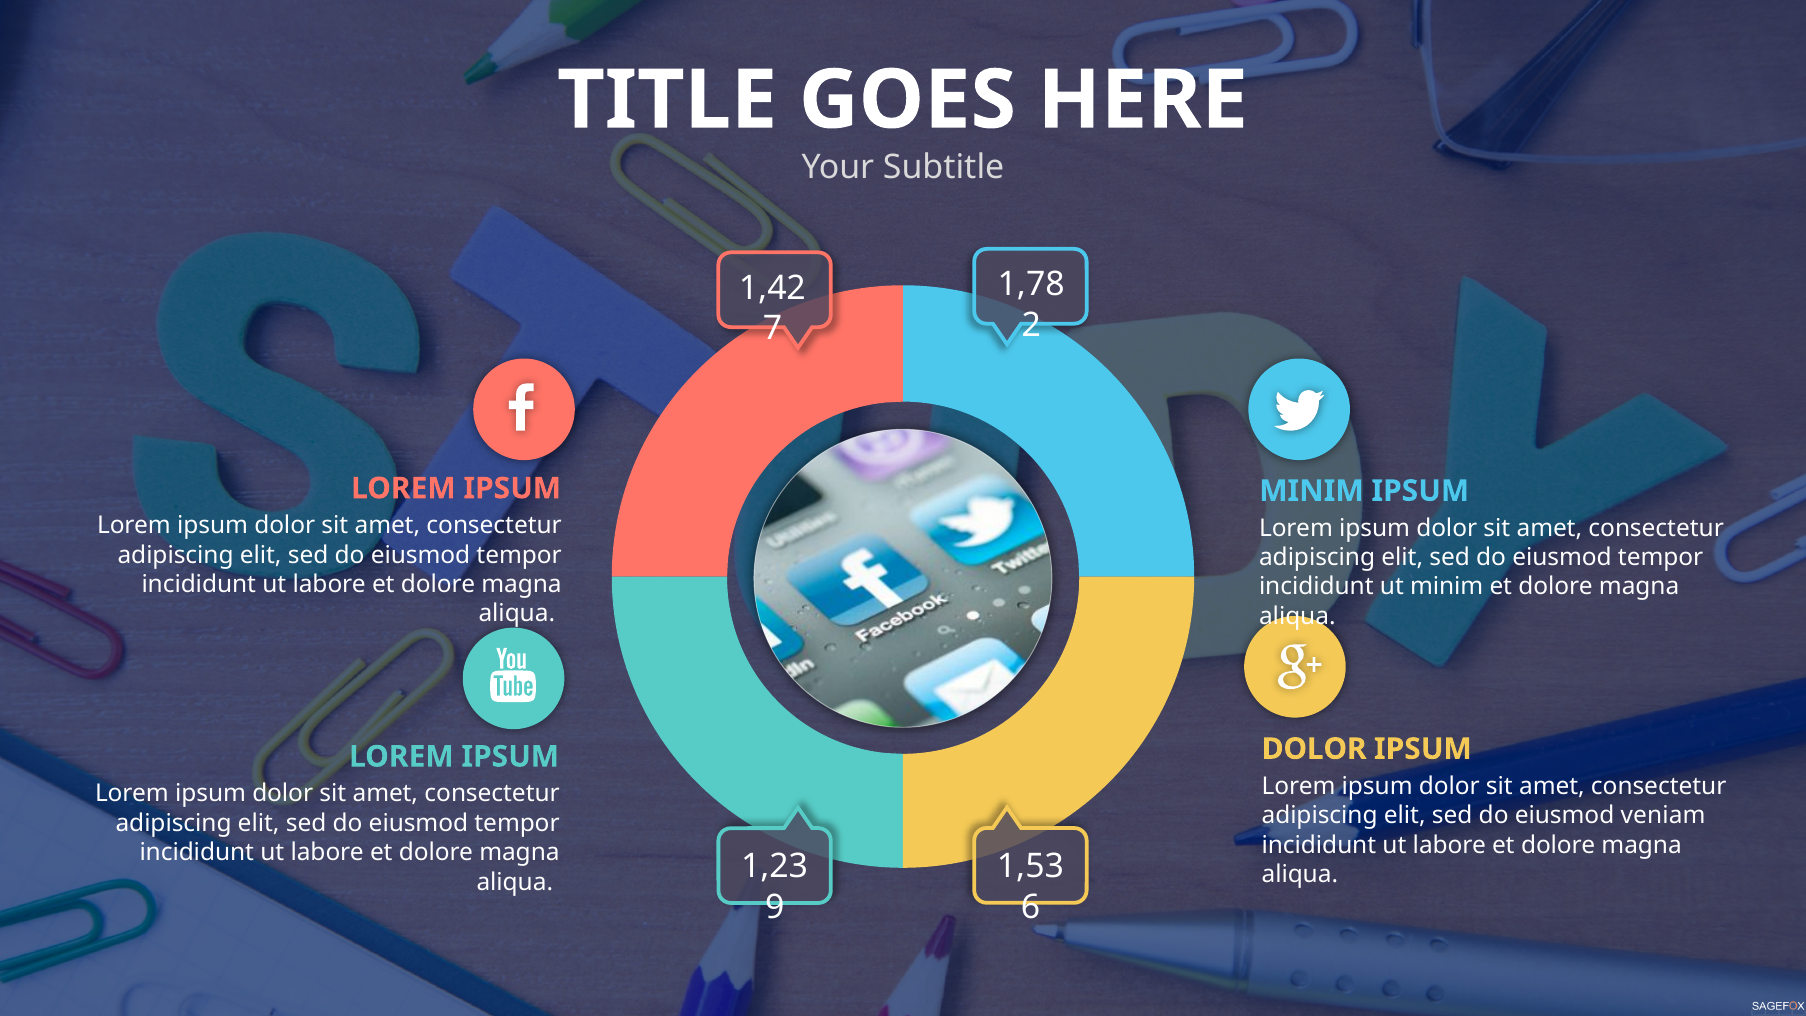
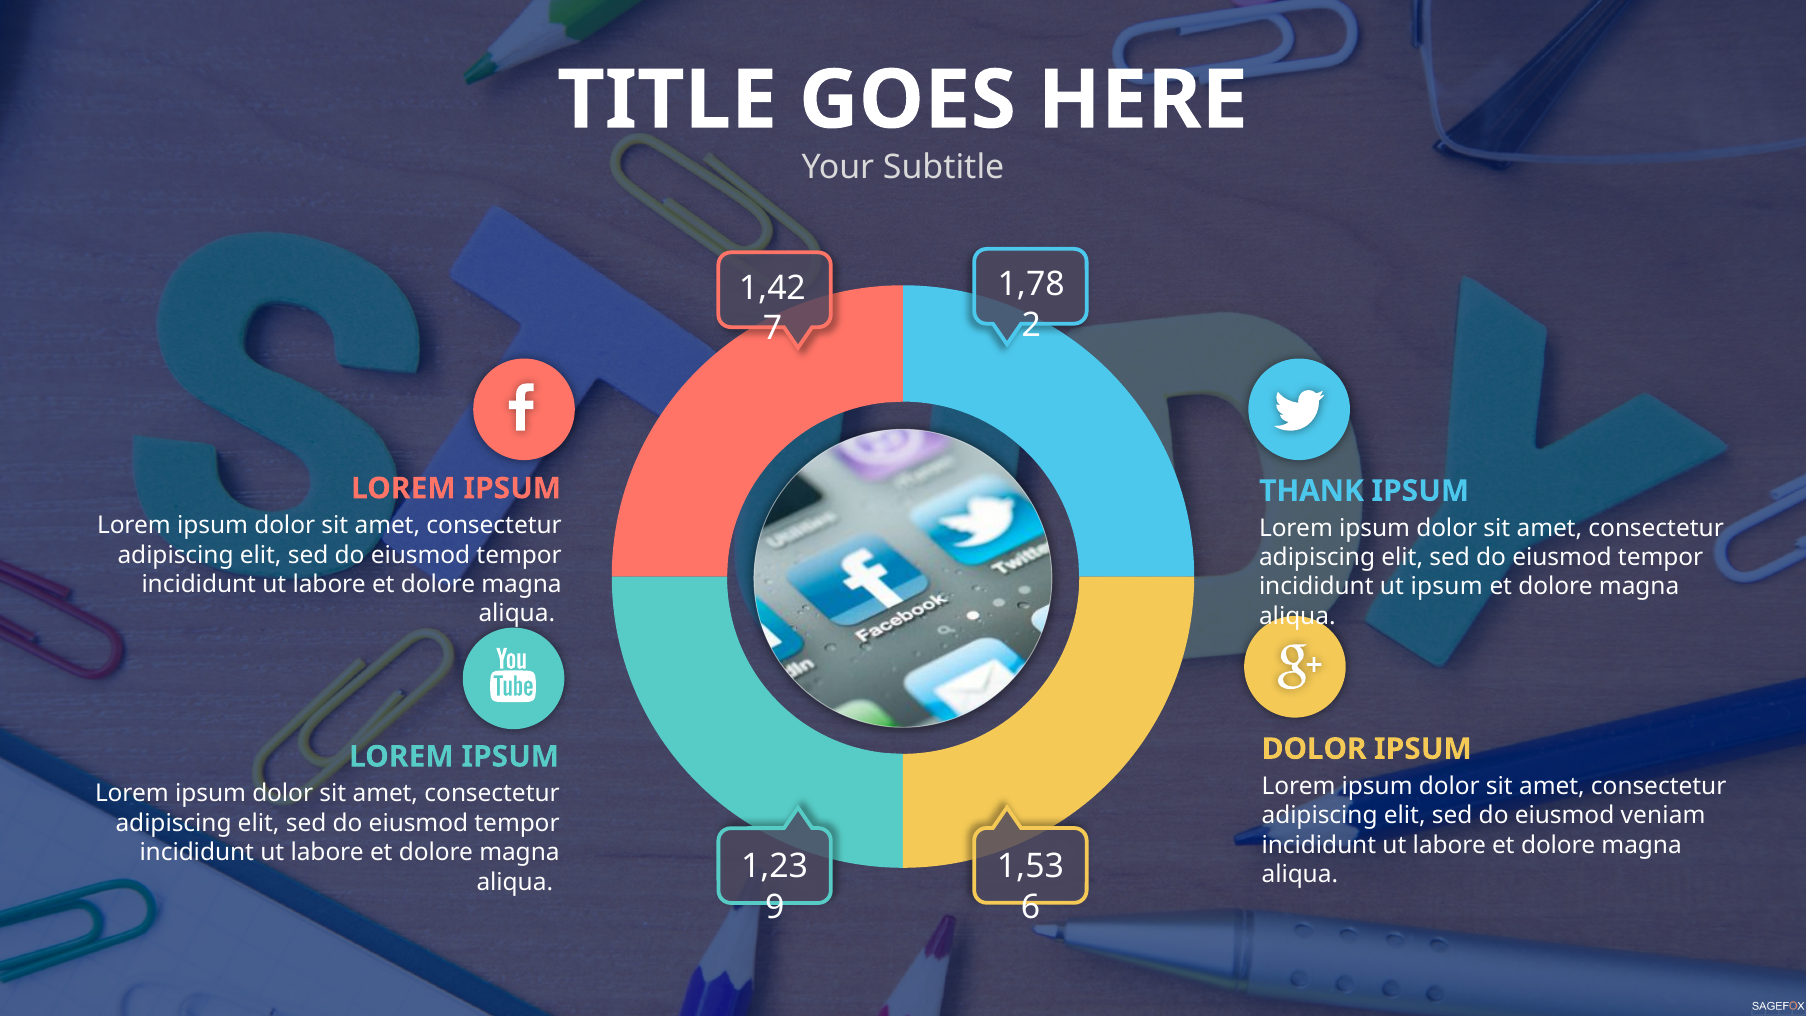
MINIM: MINIM -> THANK (1312, 491)
ut minim: minim -> ipsum (1447, 587)
